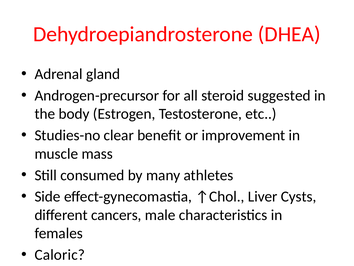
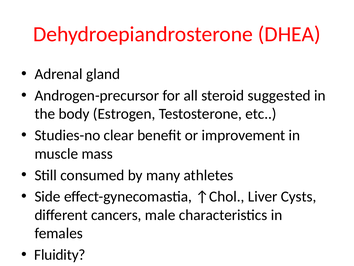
Caloric: Caloric -> Fluidity (60, 254)
